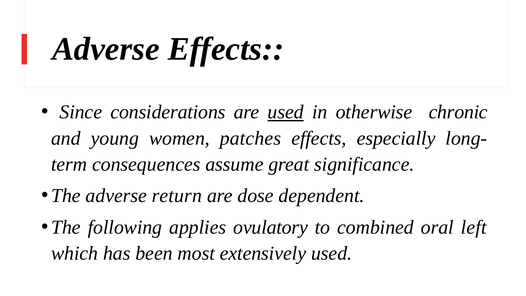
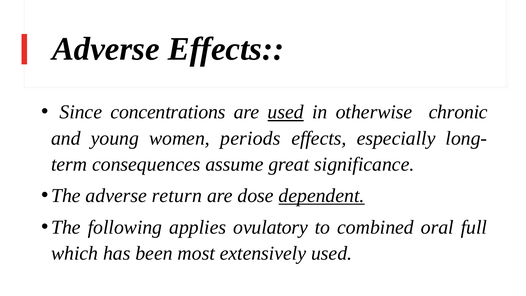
considerations: considerations -> concentrations (168, 112)
patches: patches -> periods (250, 138)
dependent underline: none -> present (322, 196)
left: left -> full (474, 227)
